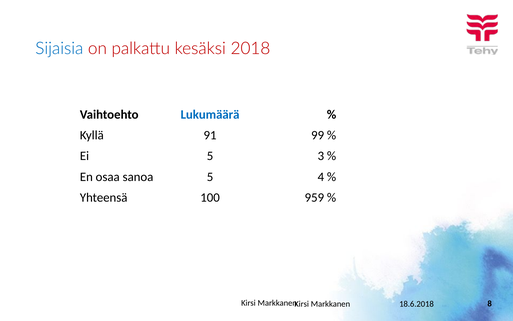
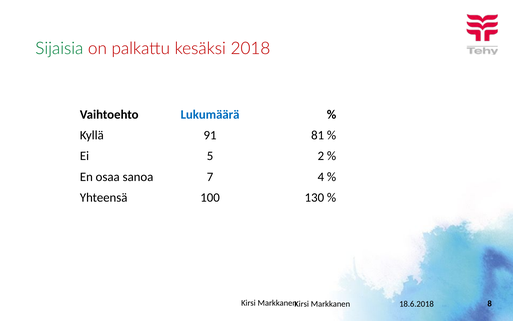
Sijaisia colour: blue -> green (59, 48)
99: 99 -> 81 (318, 135)
3: 3 -> 2 (321, 156)
sanoa 5: 5 -> 7 (210, 177)
959: 959 -> 130 (314, 198)
